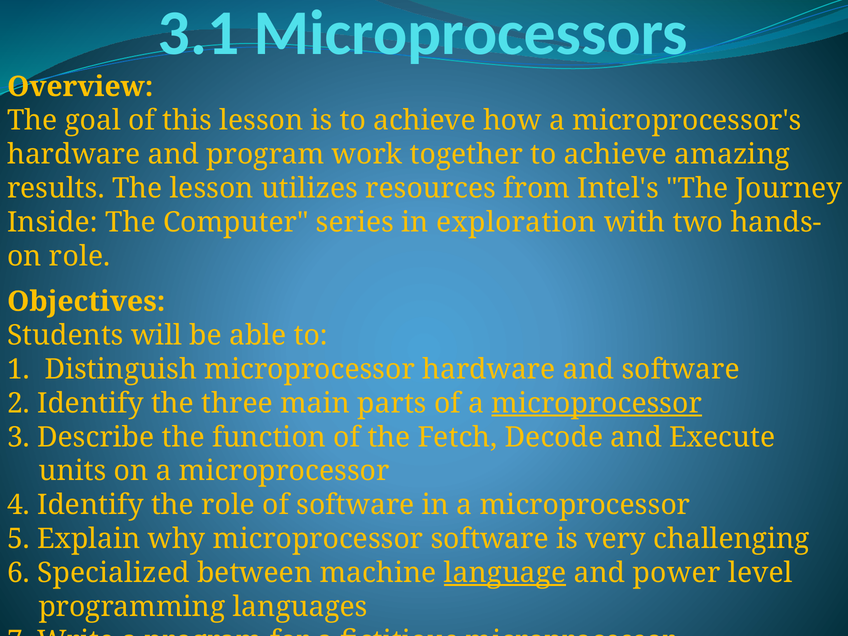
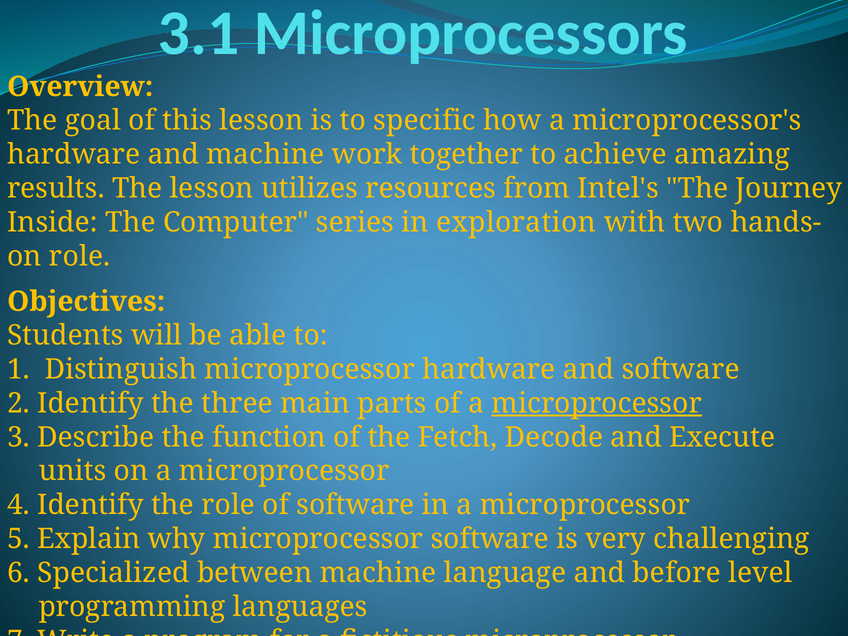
is to achieve: achieve -> specific (424, 121)
and program: program -> machine (265, 155)
language underline: present -> none (505, 573)
power: power -> before (677, 573)
